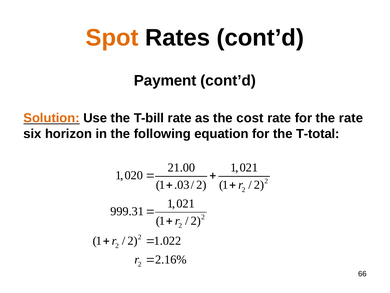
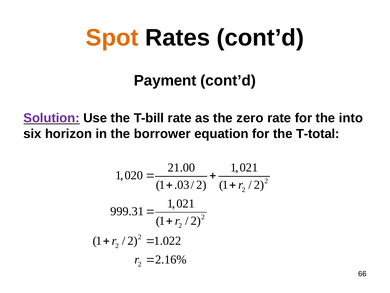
Solution colour: orange -> purple (52, 118)
cost: cost -> zero (250, 118)
the rate: rate -> into (351, 118)
following: following -> borrower (162, 134)
